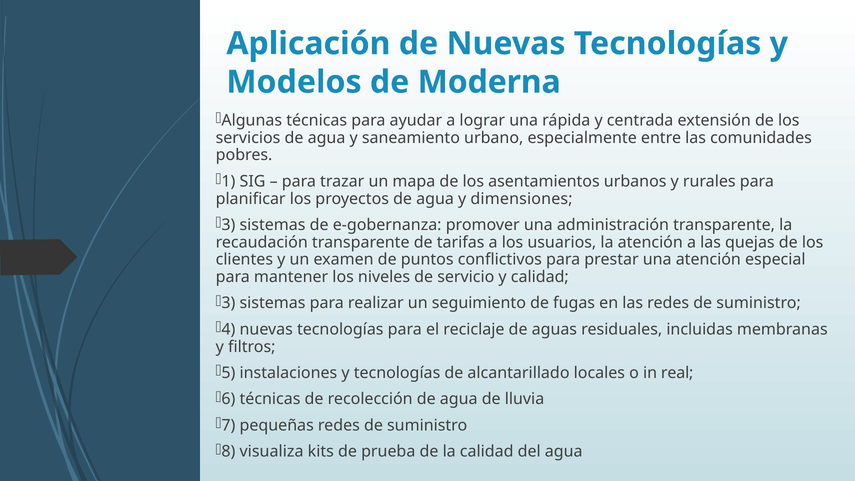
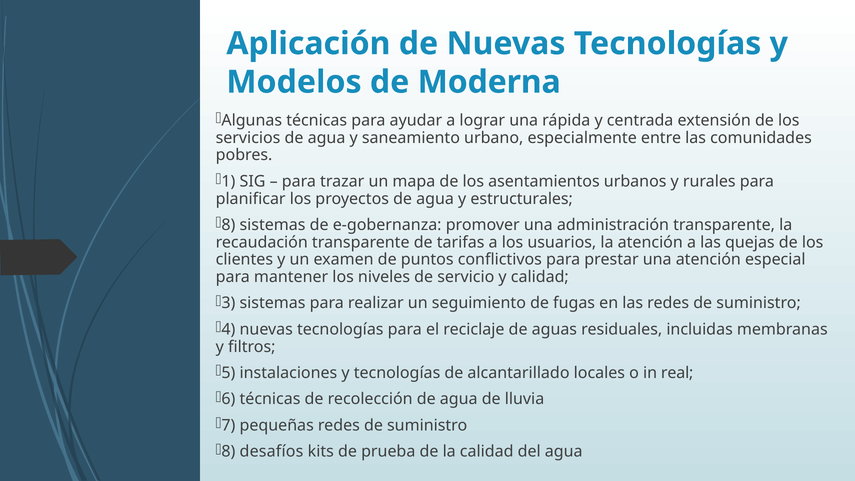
dimensiones: dimensiones -> estructurales (522, 199)
3: 3 -> 8 (228, 225)
visualiza: visualiza -> desafíos (271, 452)
